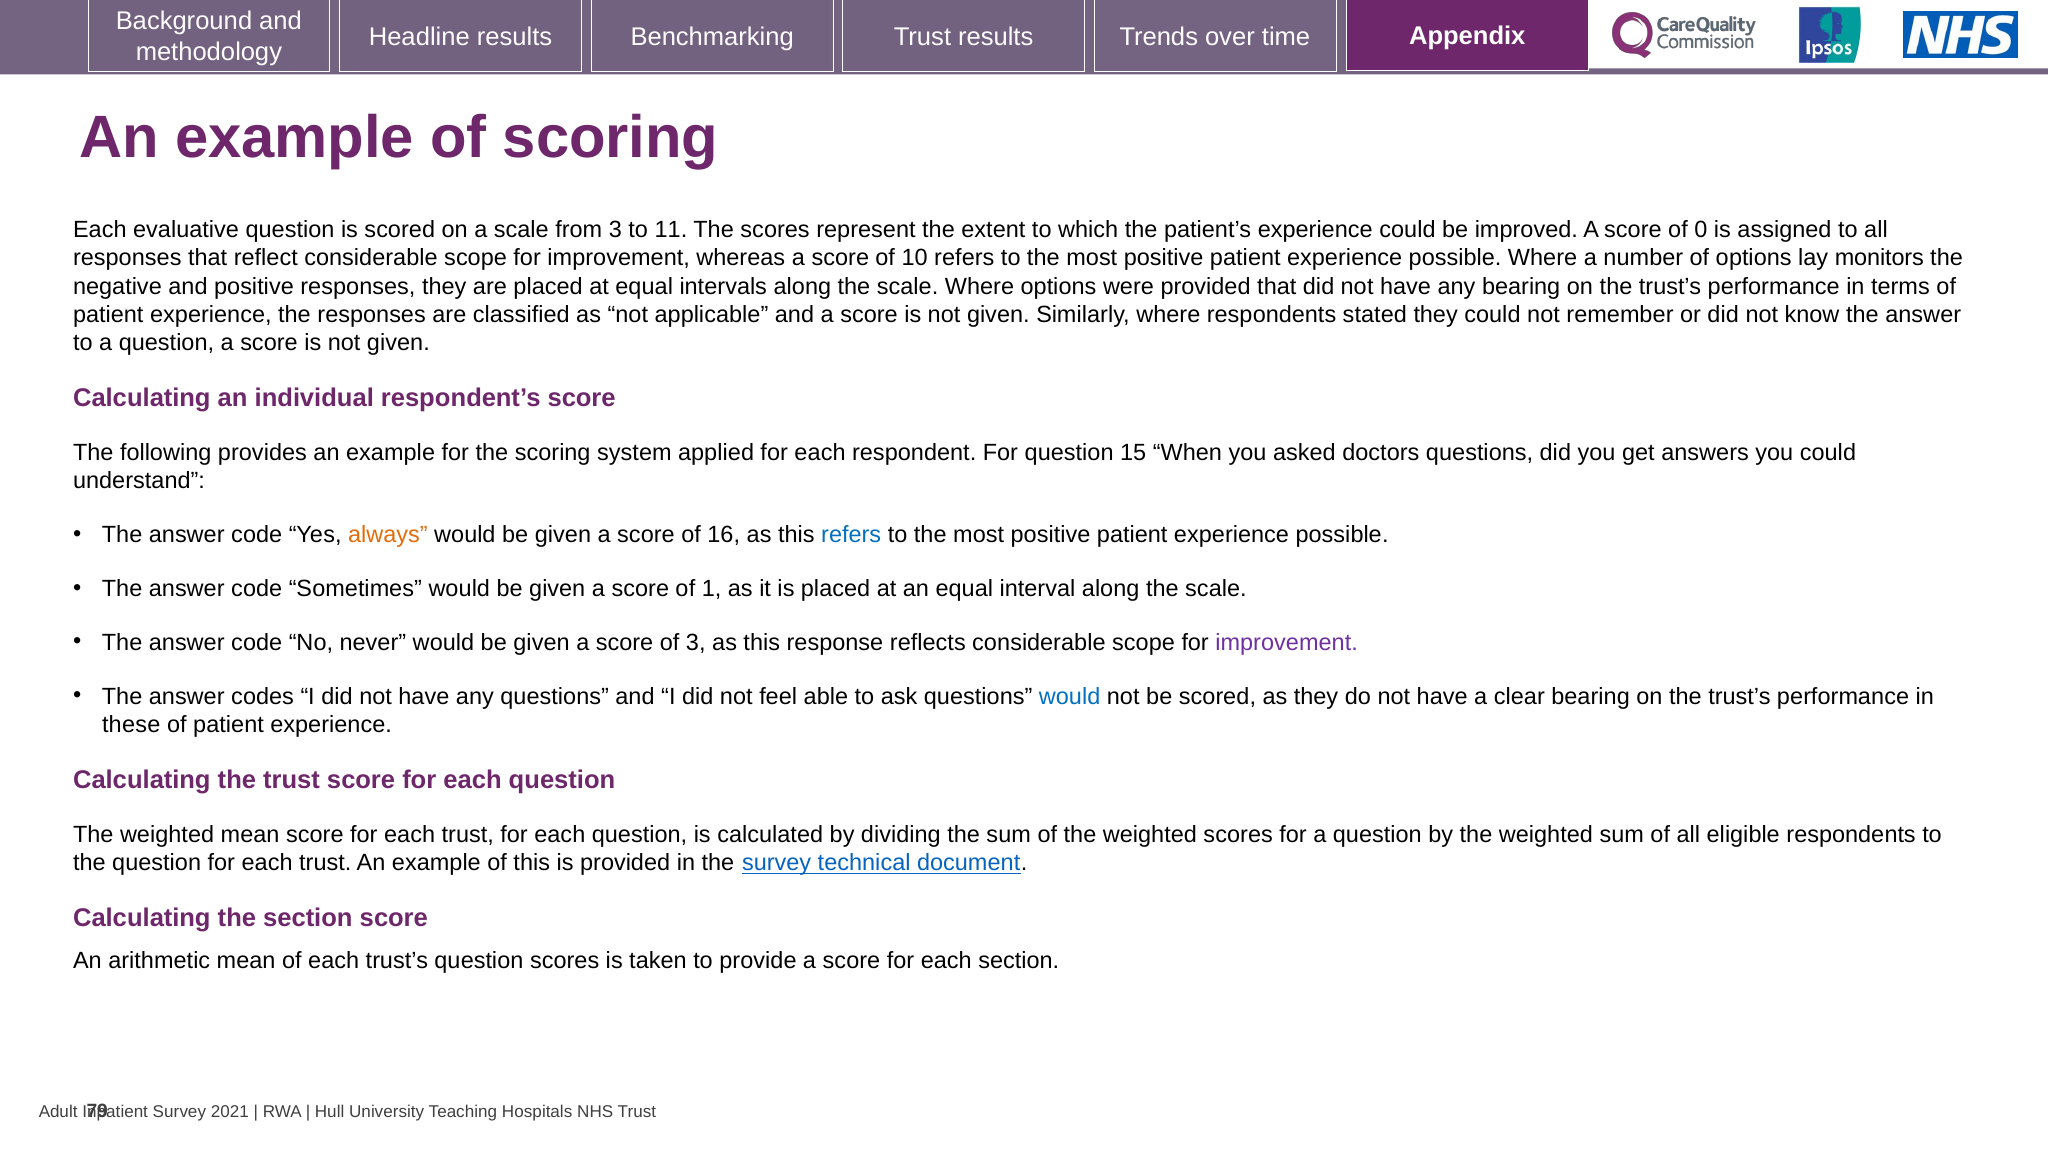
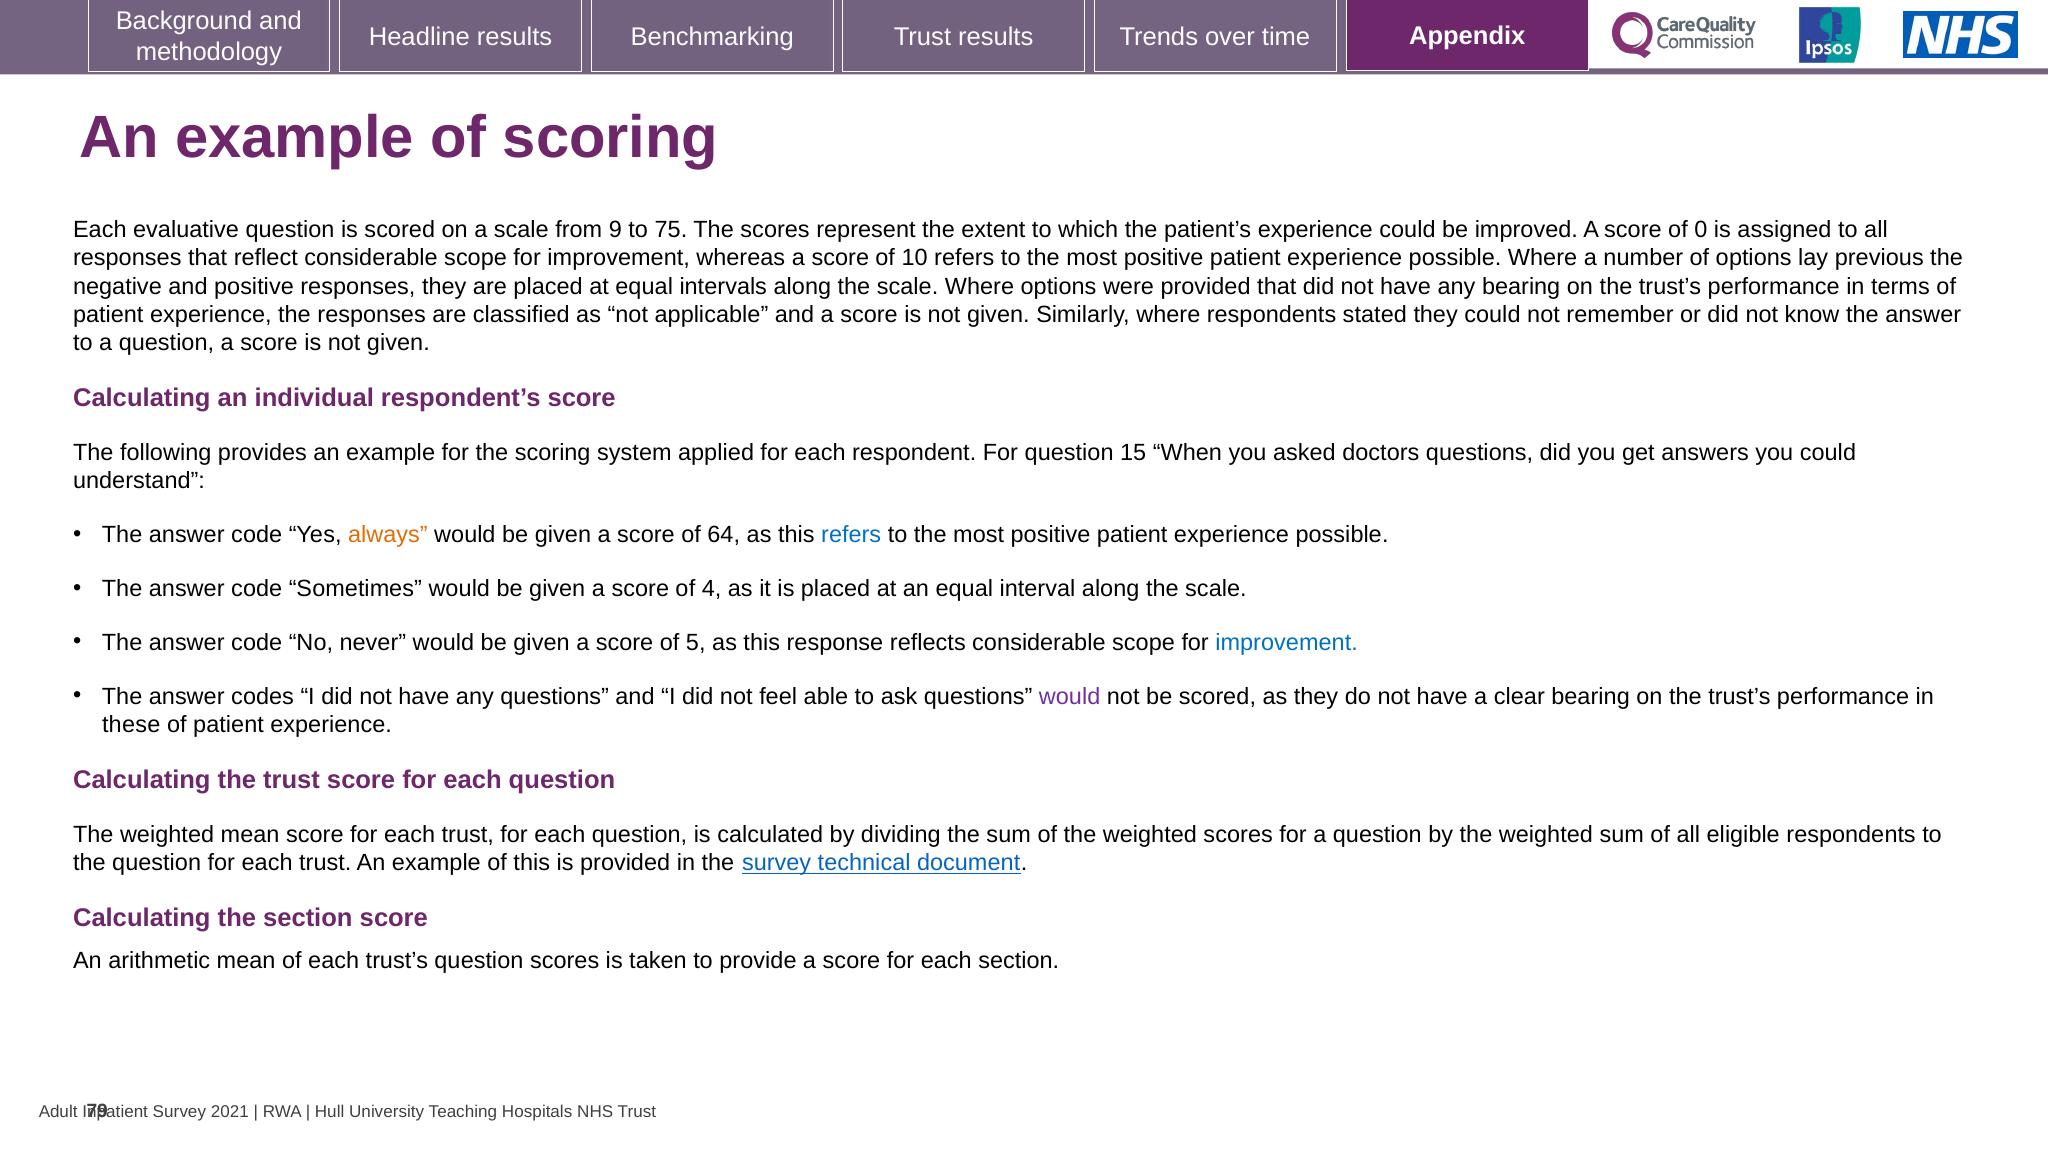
from 3: 3 -> 9 (615, 230)
11: 11 -> 75 (671, 230)
monitors: monitors -> previous (1879, 258)
16: 16 -> 64 (724, 535)
1: 1 -> 4 (712, 589)
of 3: 3 -> 5 (696, 643)
improvement colour: purple -> blue (1287, 643)
would colour: blue -> purple (1070, 696)
